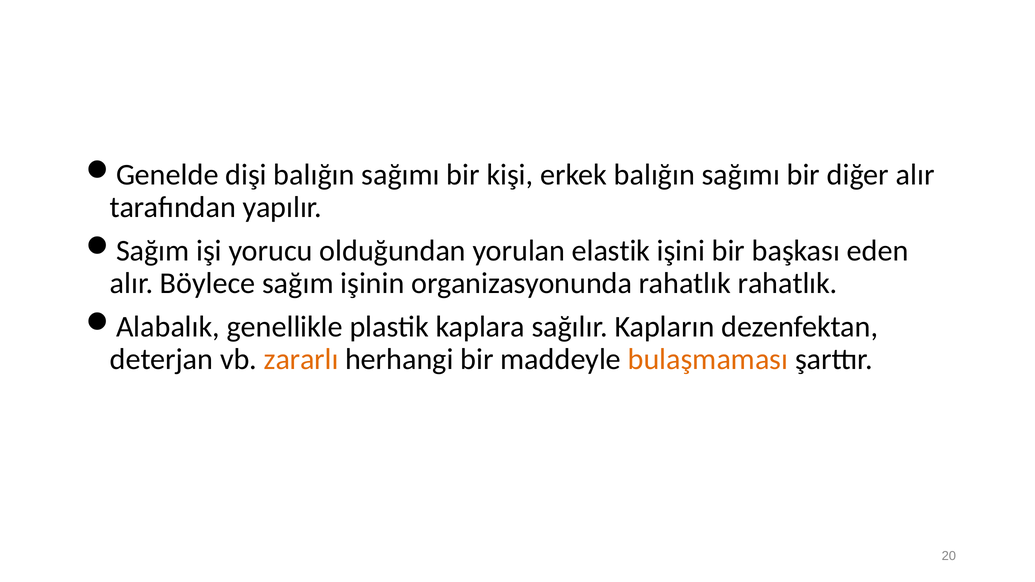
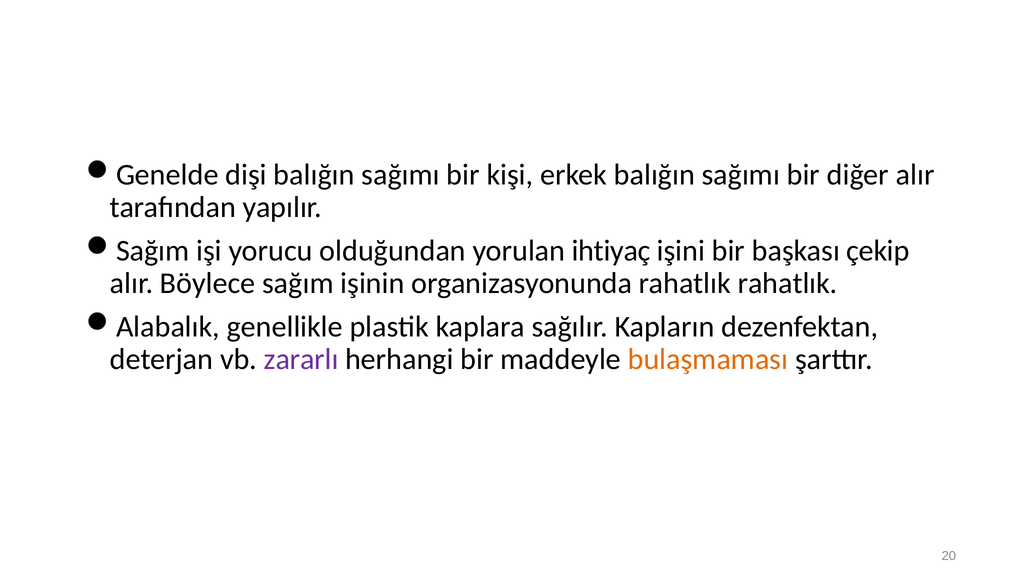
elastik: elastik -> ihtiyaç (611, 251)
eden: eden -> çekip (878, 251)
zararlı colour: orange -> purple (301, 360)
